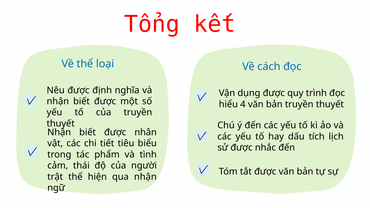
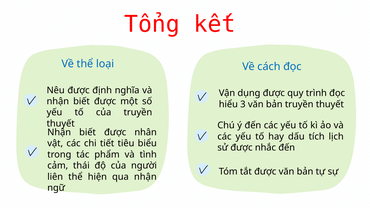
4: 4 -> 3 (243, 104)
trật: trật -> liên (55, 177)
